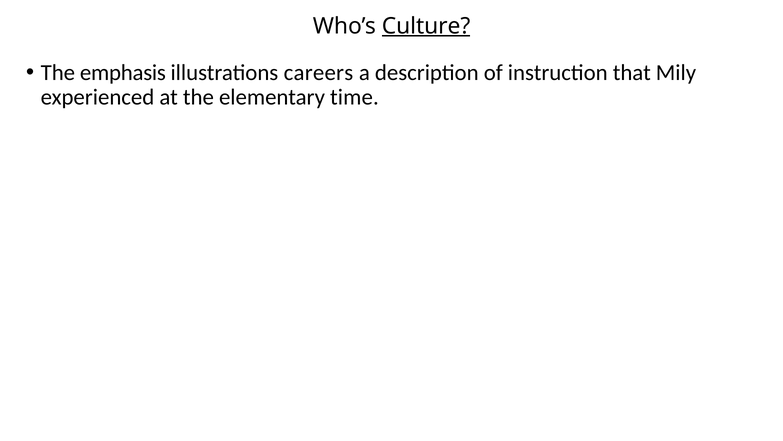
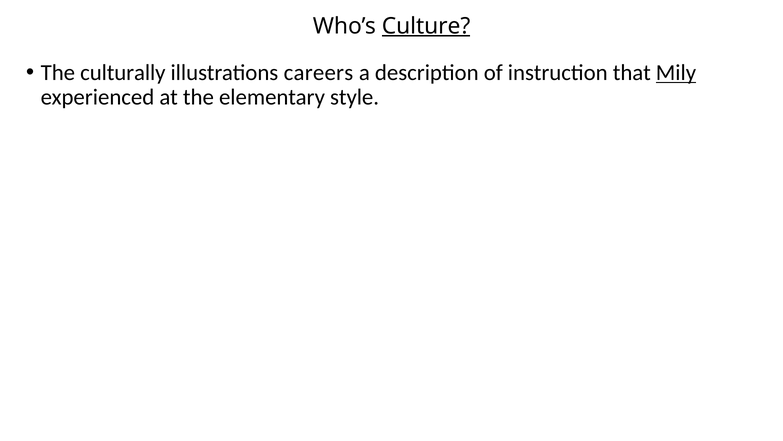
emphasis: emphasis -> culturally (123, 73)
Mily underline: none -> present (676, 73)
time: time -> style (355, 97)
